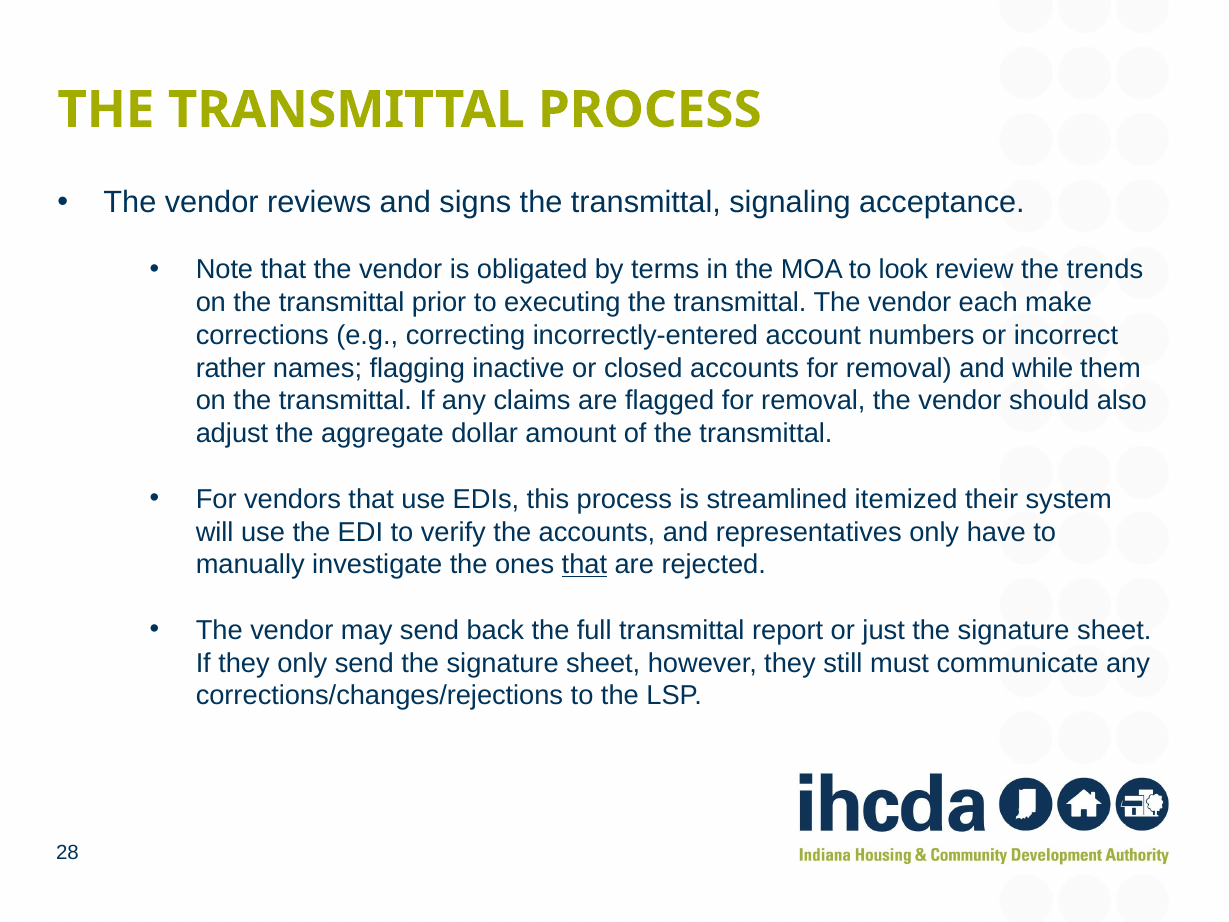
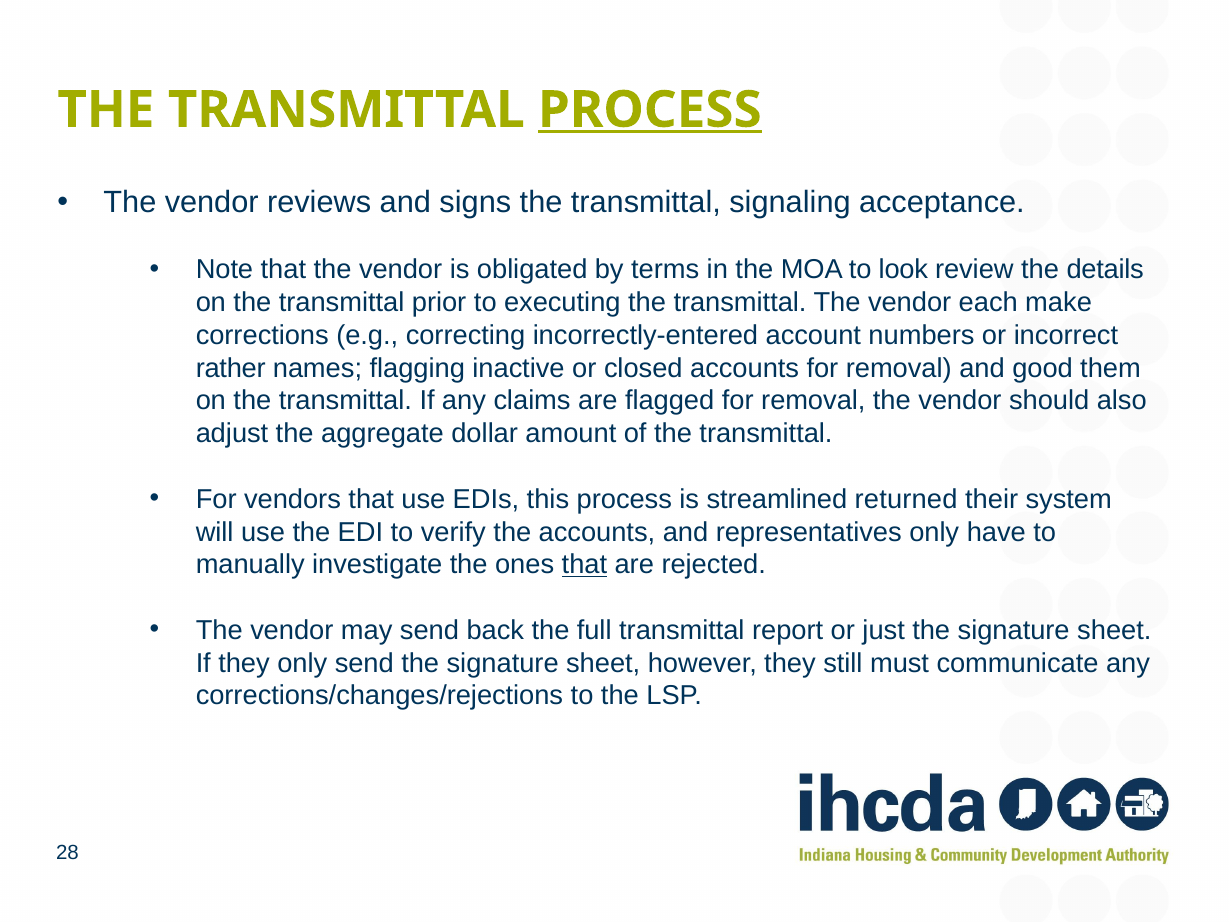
PROCESS underline: none -> present (650, 110)
trends: trends -> details (1105, 270)
while: while -> good (1043, 368)
itemized: itemized -> returned (906, 499)
